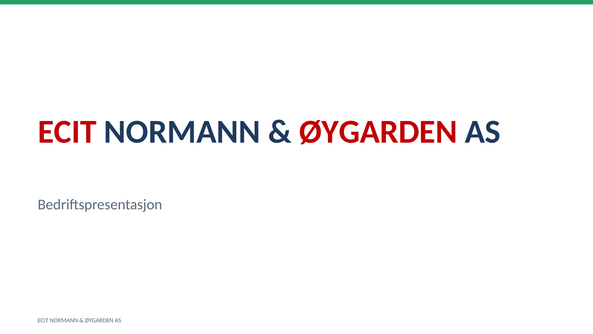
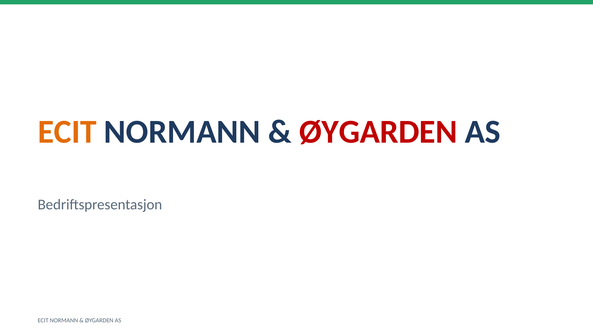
ECIT colour: red -> orange (67, 132)
